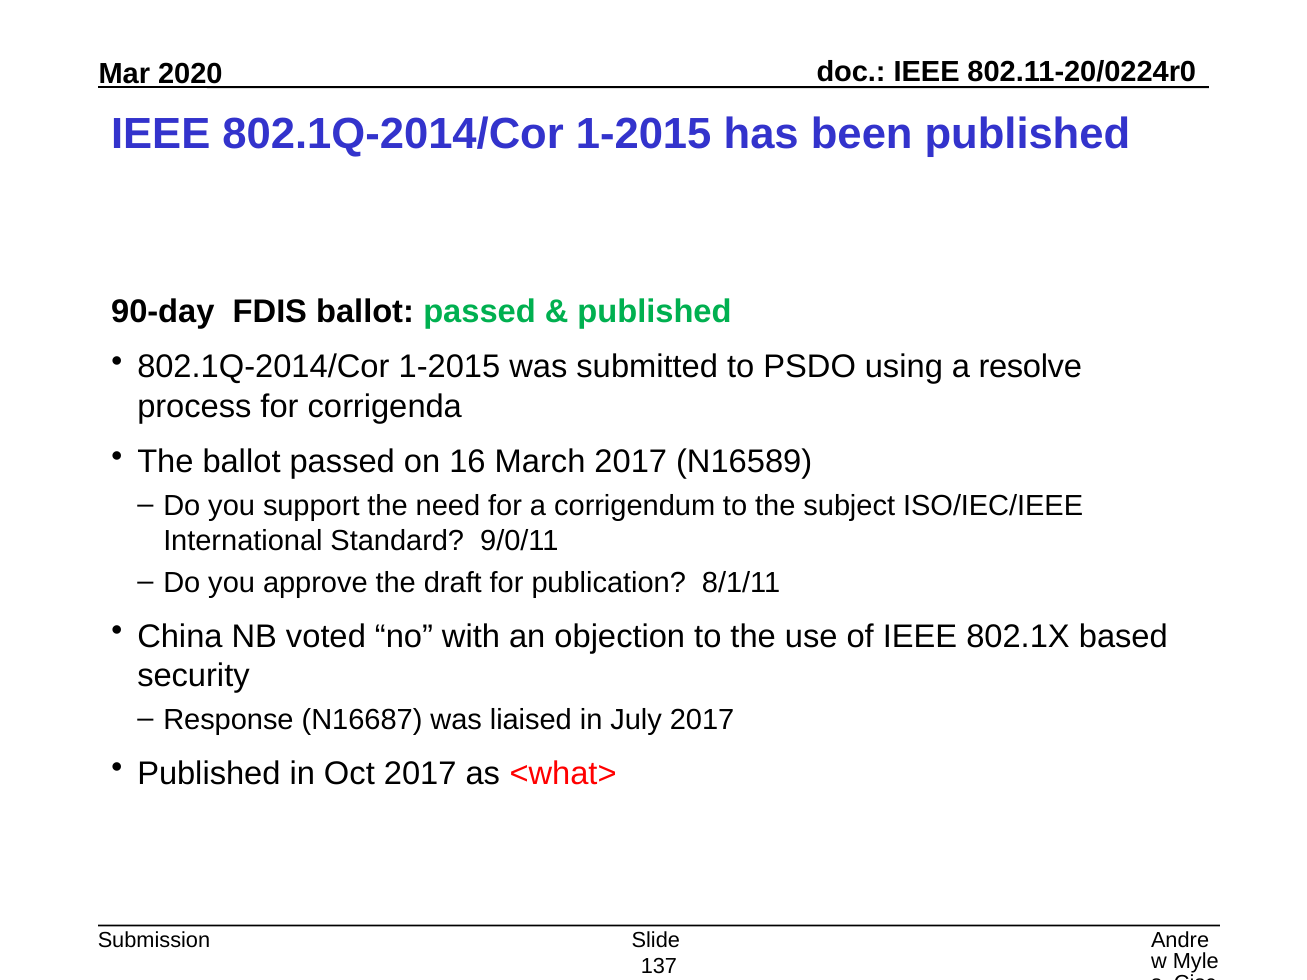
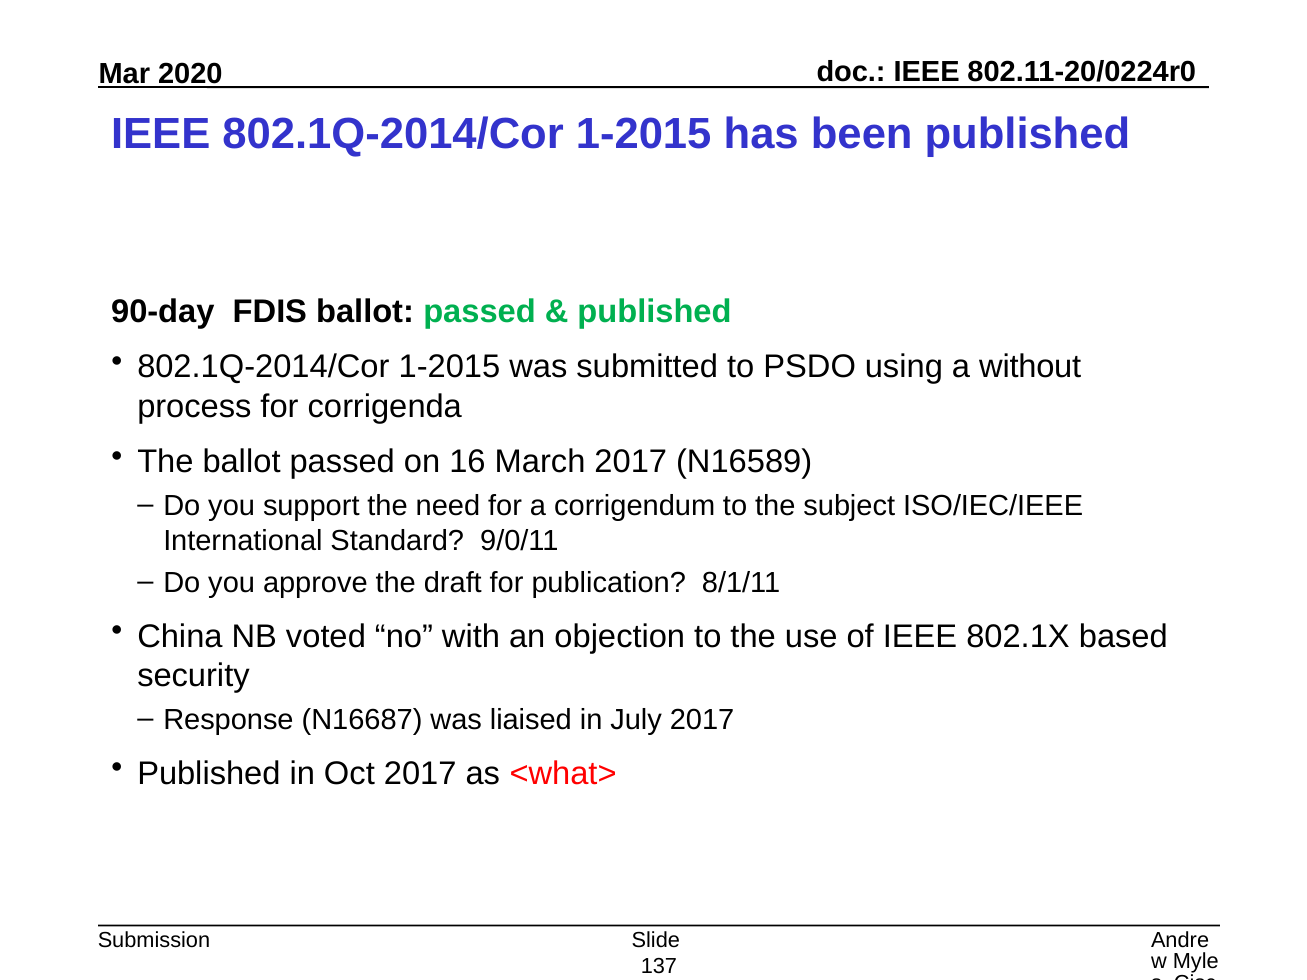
resolve: resolve -> without (1030, 367)
